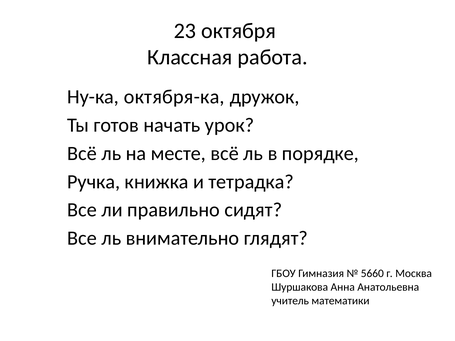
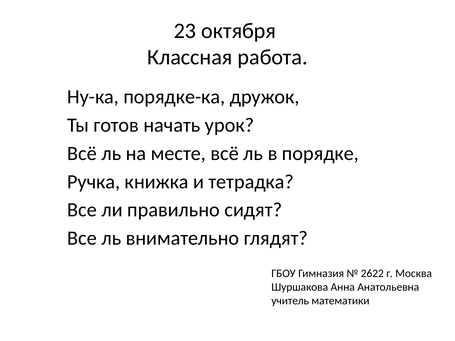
октября-ка: октября-ка -> порядке-ка (174, 97)
5660: 5660 -> 2622 (372, 274)
